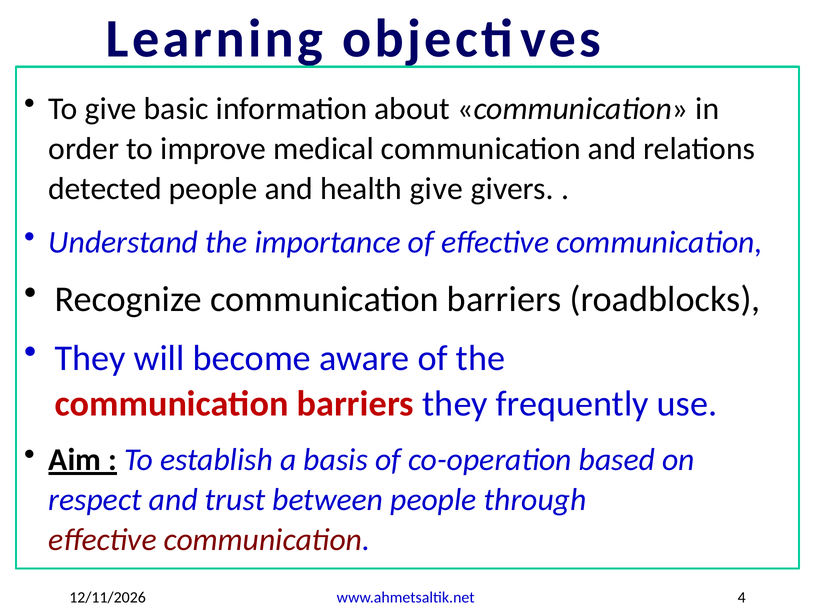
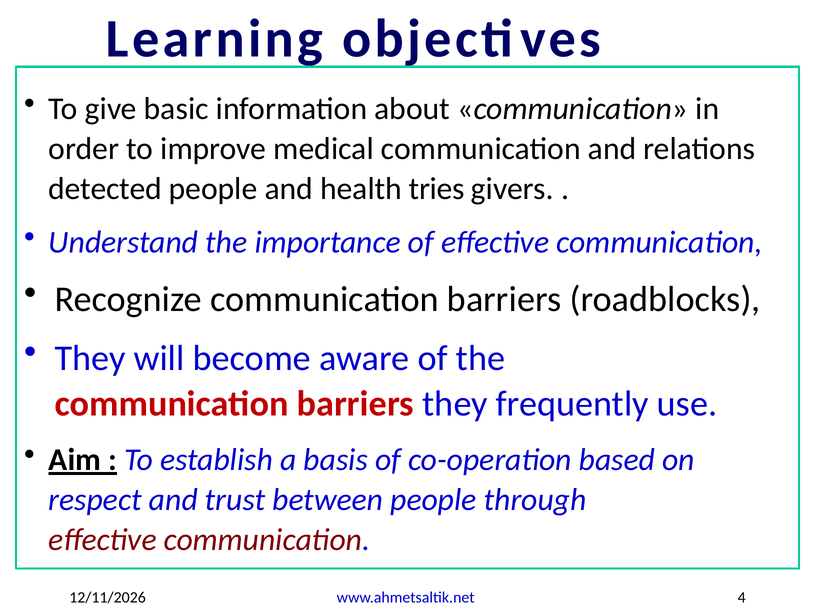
health give: give -> tries (437, 189)
